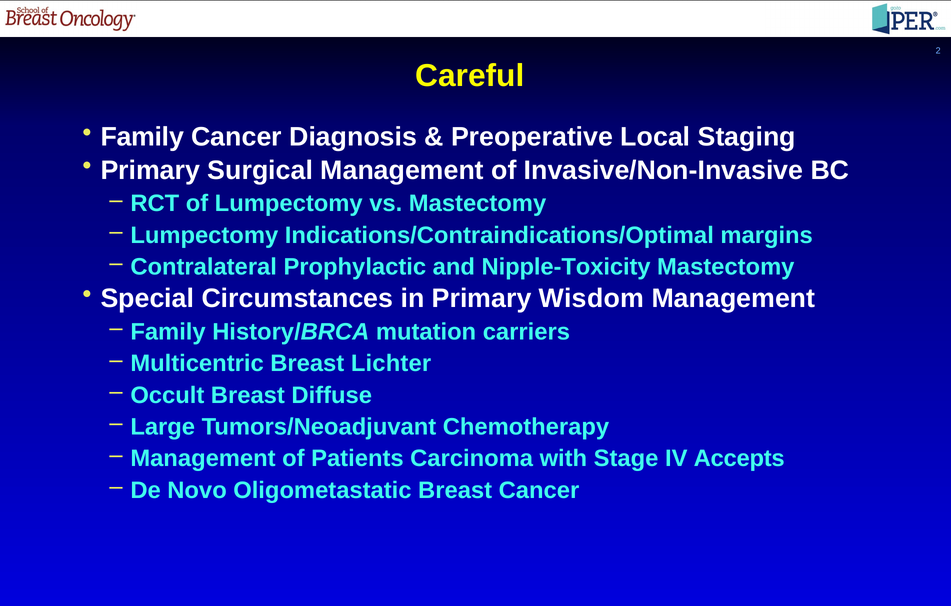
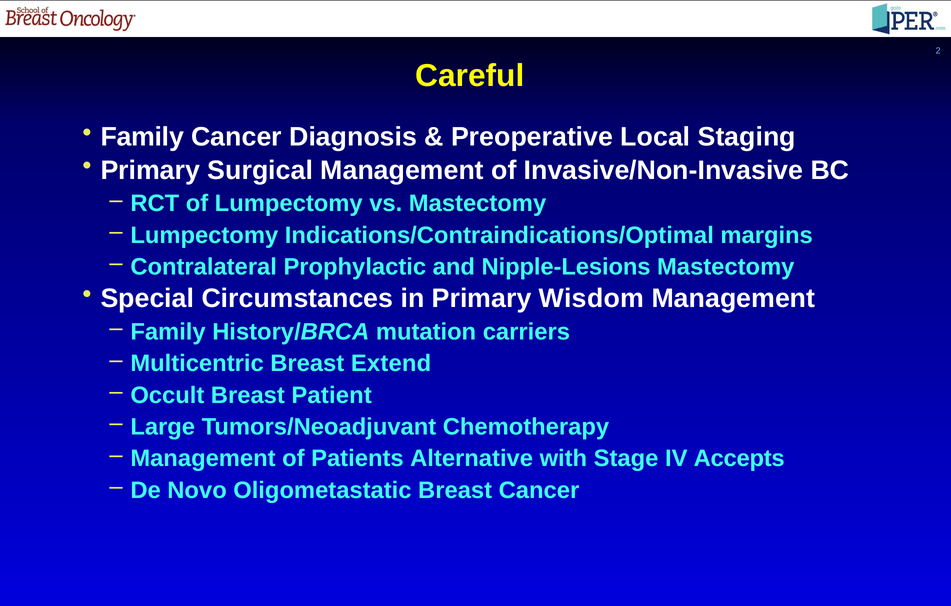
Nipple-Toxicity: Nipple-Toxicity -> Nipple-Lesions (566, 267)
Lichter: Lichter -> Extend (391, 364)
Diffuse: Diffuse -> Patient (332, 395)
Carcinoma: Carcinoma -> Alternative (472, 459)
